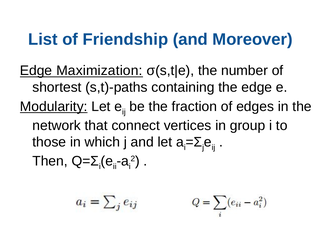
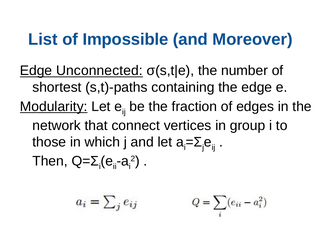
Friendship: Friendship -> Impossible (125, 39)
Maximization: Maximization -> Unconnected (99, 71)
